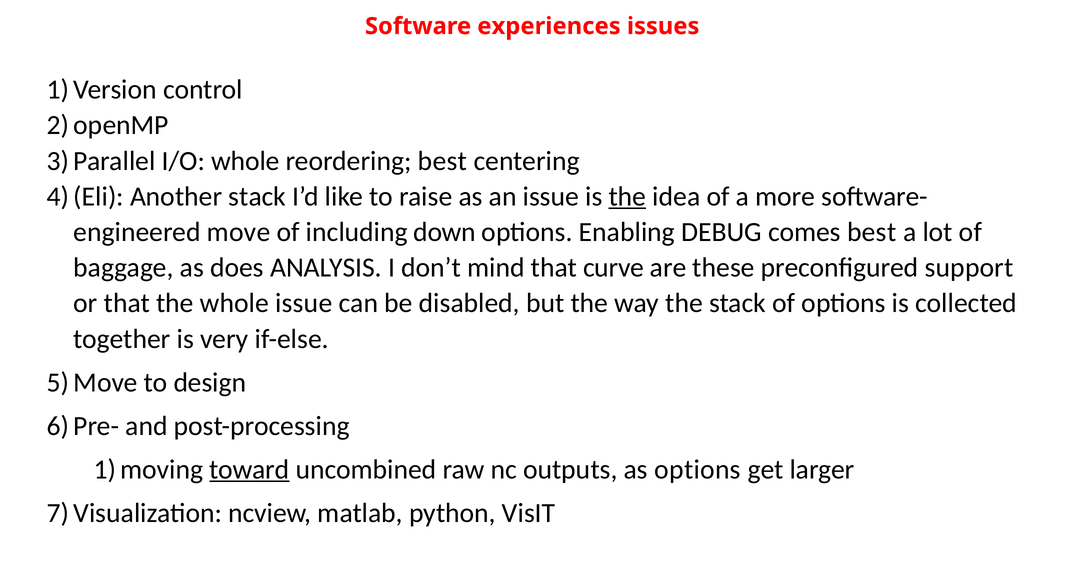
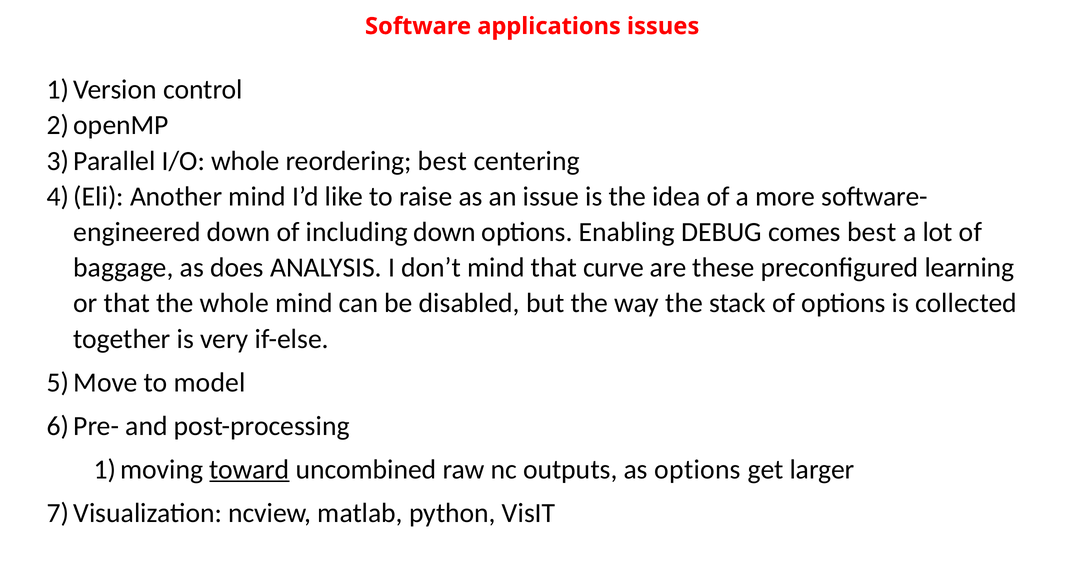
experiences: experiences -> applications (549, 26)
Another stack: stack -> mind (257, 196)
the underline: present -> none (627, 196)
move: move -> down (239, 232)
support: support -> learning (969, 267)
whole issue: issue -> mind (304, 303)
design: design -> model (210, 382)
